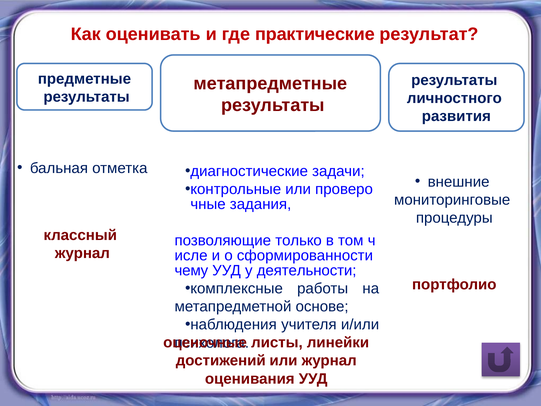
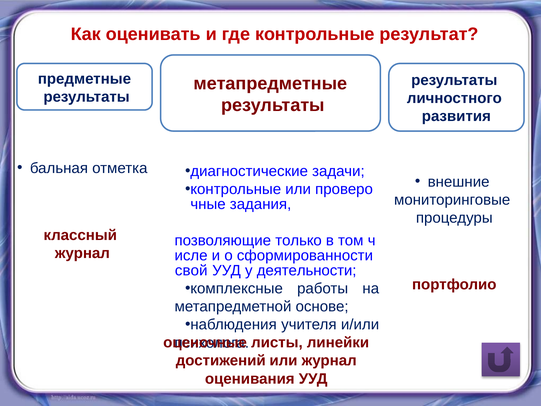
где практические: практические -> контрольные (315, 34)
чему: чему -> свой (191, 270)
